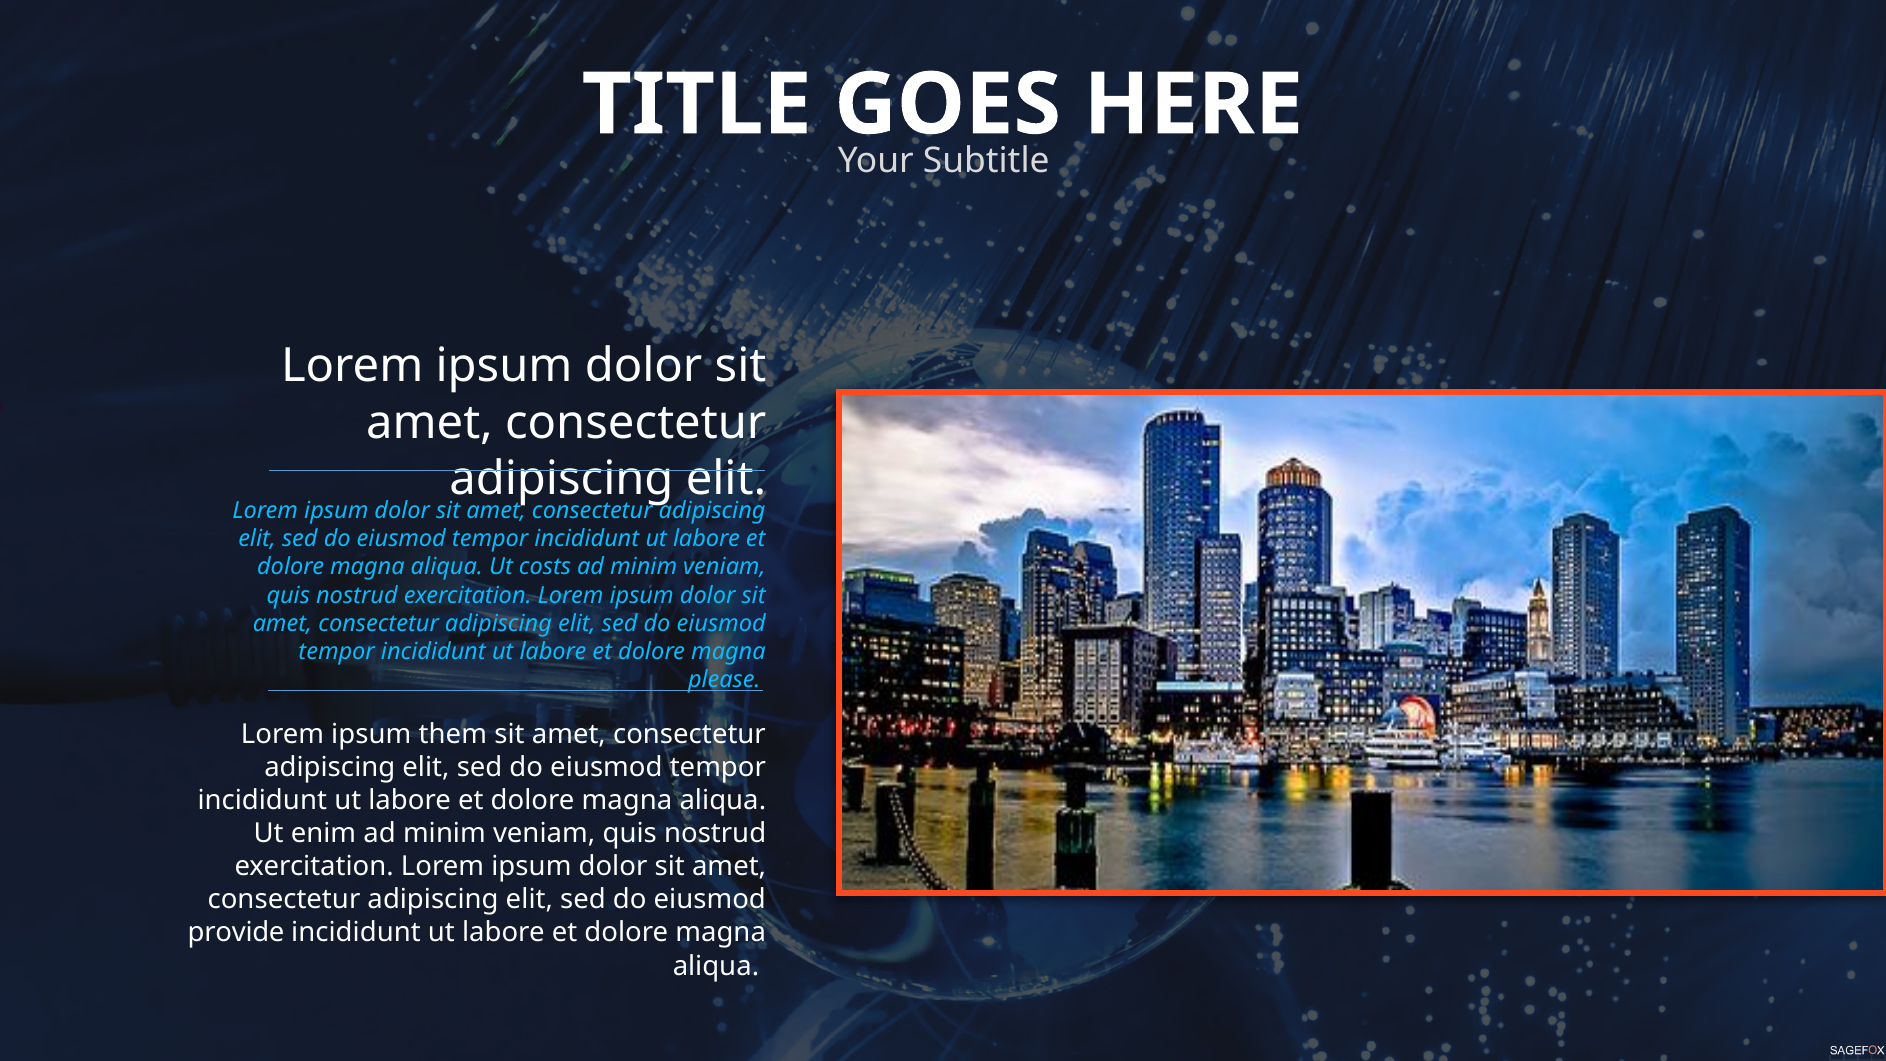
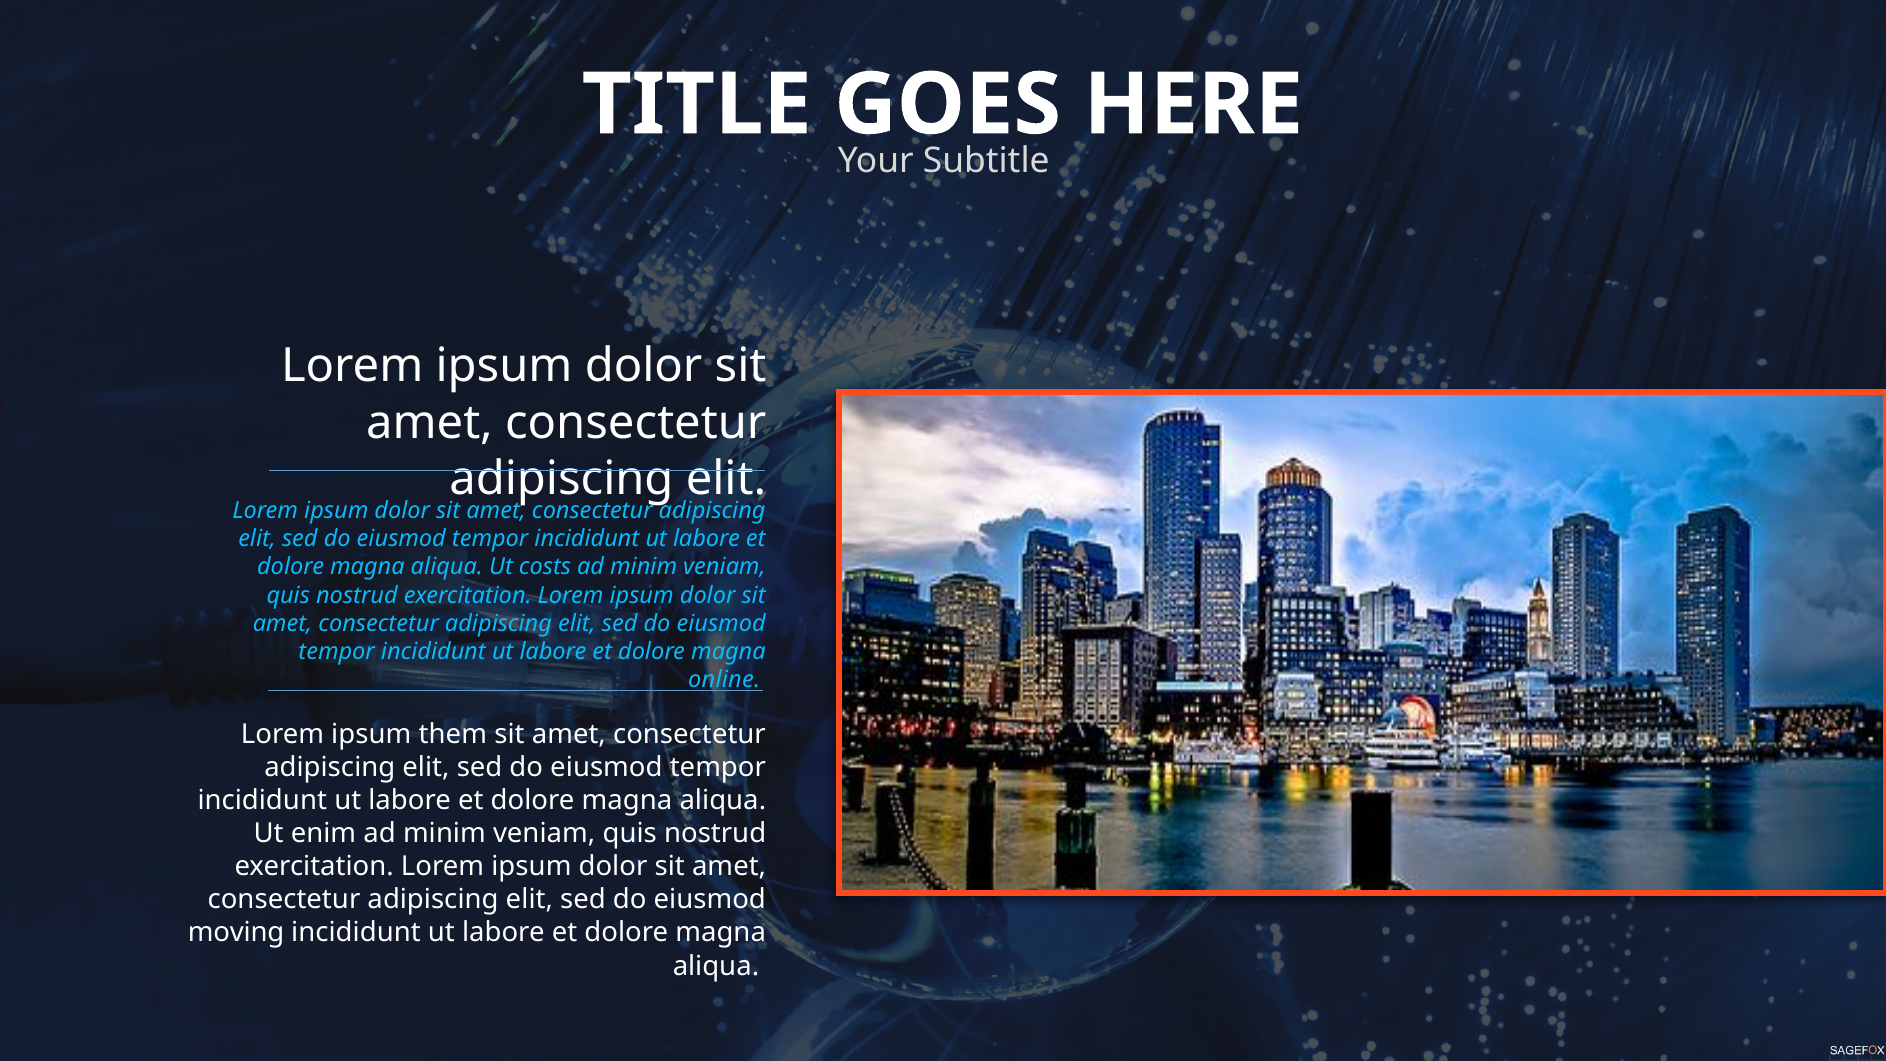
please: please -> online (724, 680)
provide: provide -> moving (236, 933)
